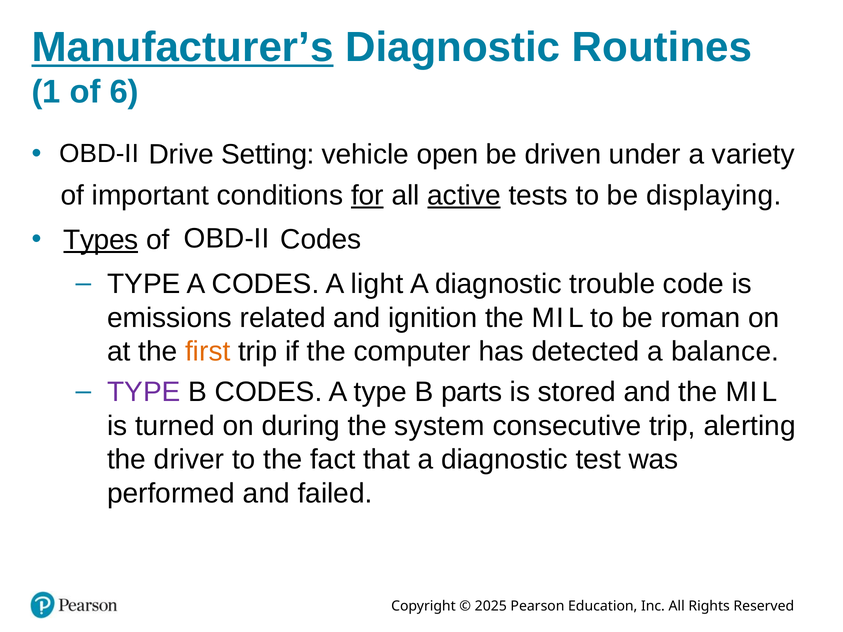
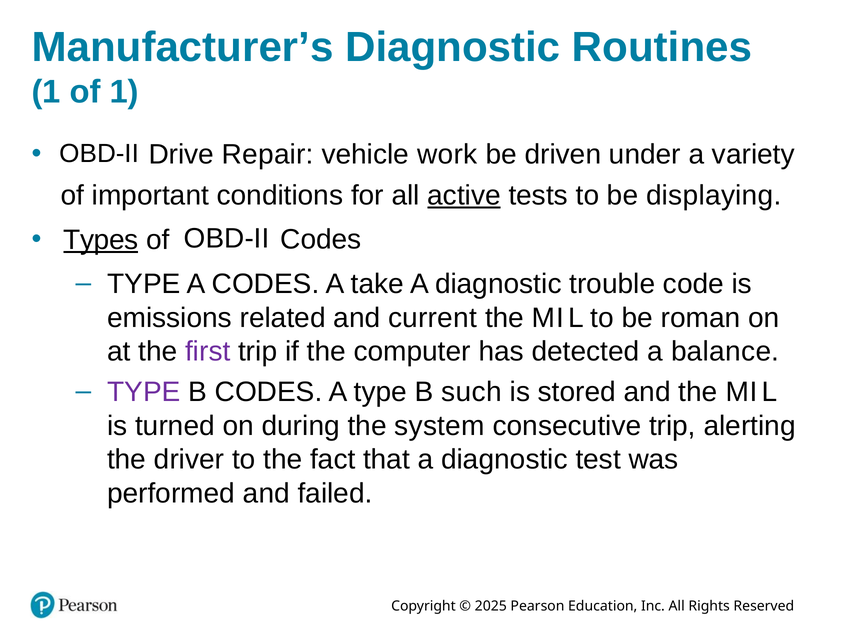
Manufacturer’s underline: present -> none (183, 48)
of 6: 6 -> 1 (124, 92)
Setting: Setting -> Repair (268, 155)
open: open -> work (447, 155)
for underline: present -> none (367, 195)
light: light -> take (377, 284)
ignition: ignition -> current (433, 318)
first colour: orange -> purple (208, 352)
parts: parts -> such (472, 392)
